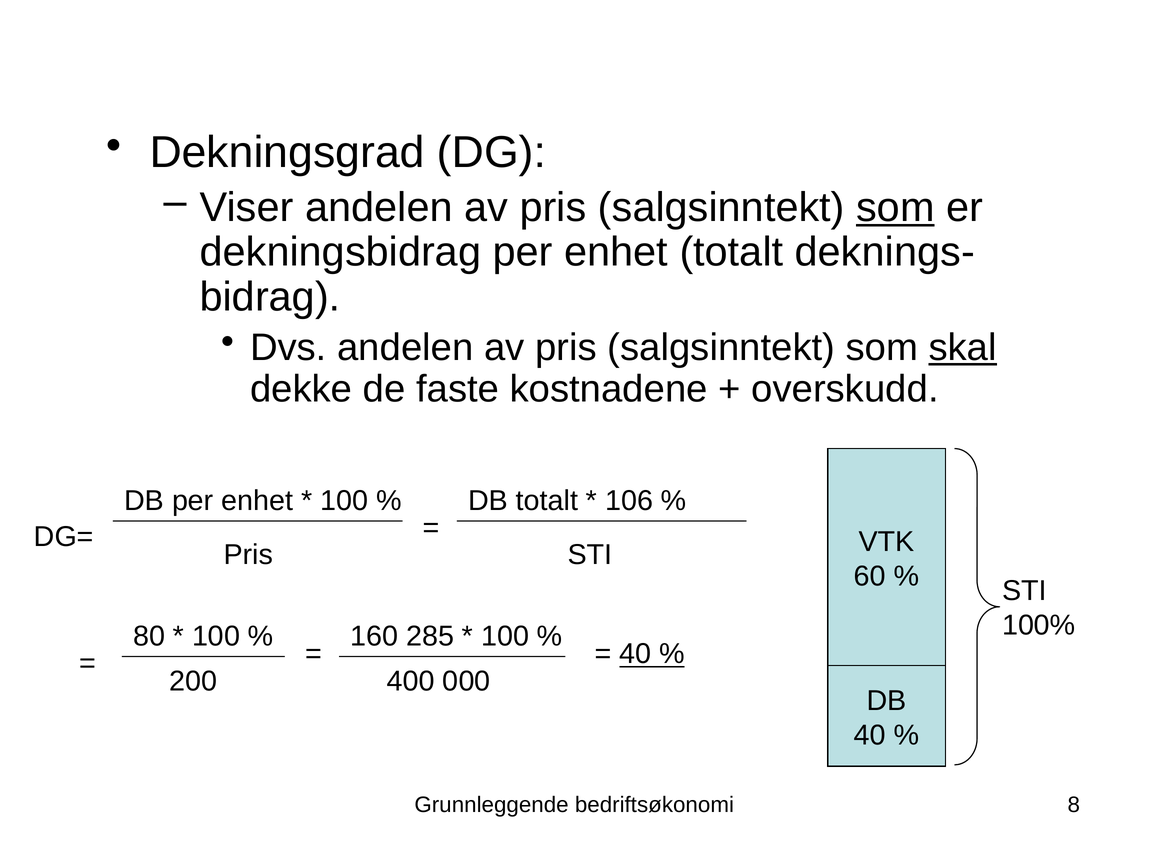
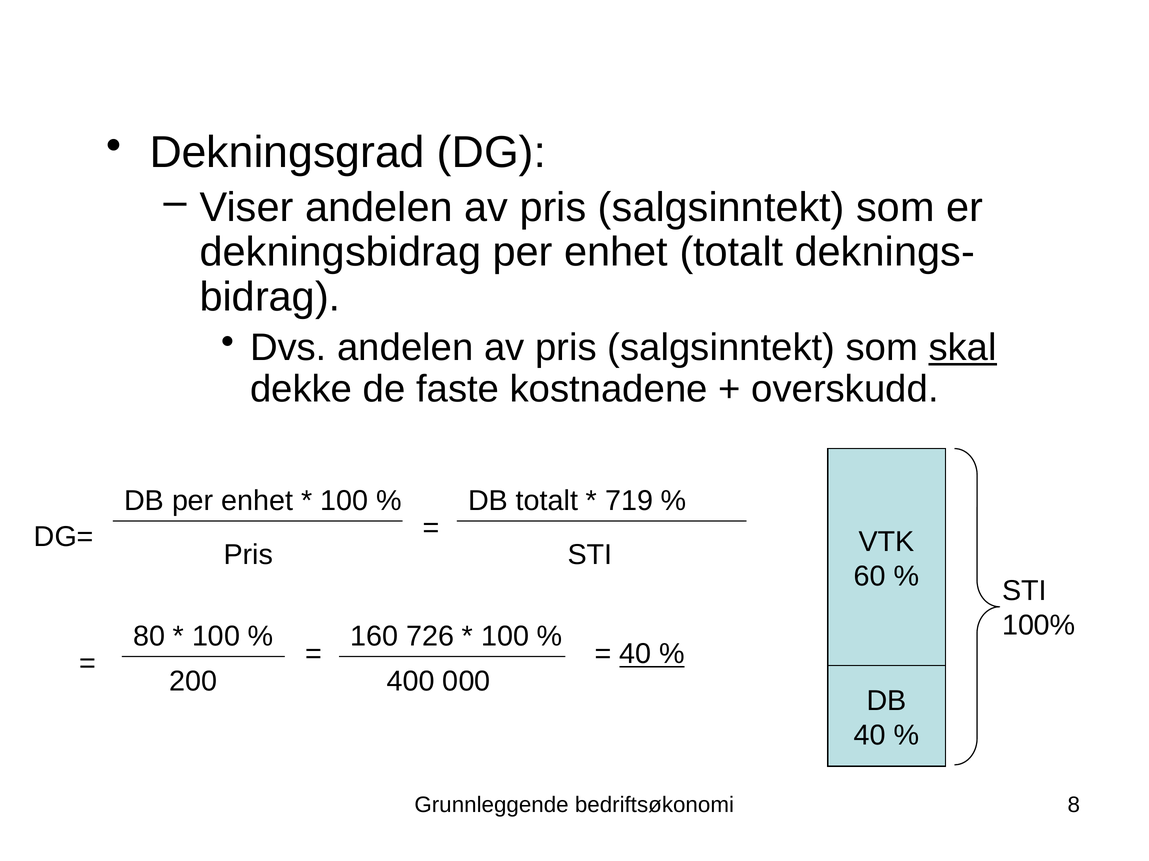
som underline: present -> none (895, 208)
106: 106 -> 719 (629, 501)
285: 285 -> 726 (430, 637)
